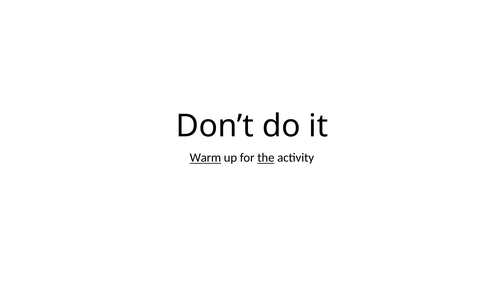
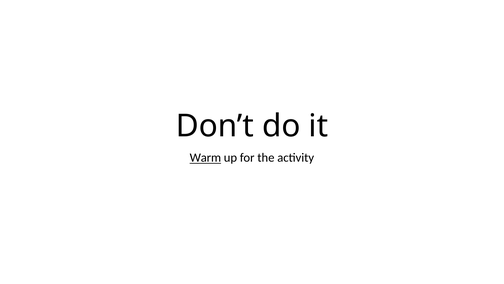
the underline: present -> none (266, 158)
